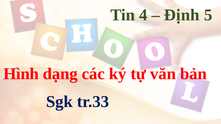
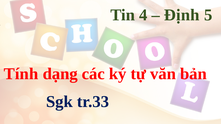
Hình: Hình -> Tính (21, 74)
